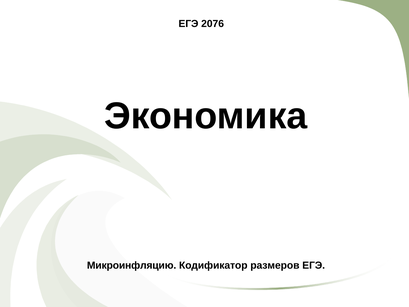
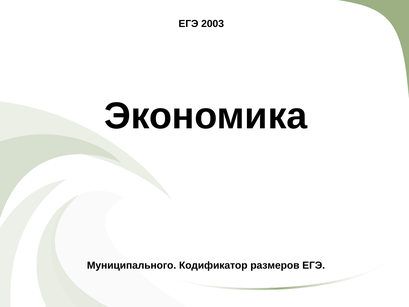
2076: 2076 -> 2003 (213, 24)
Микроинфляцию: Микроинфляцию -> Муниципального (132, 265)
